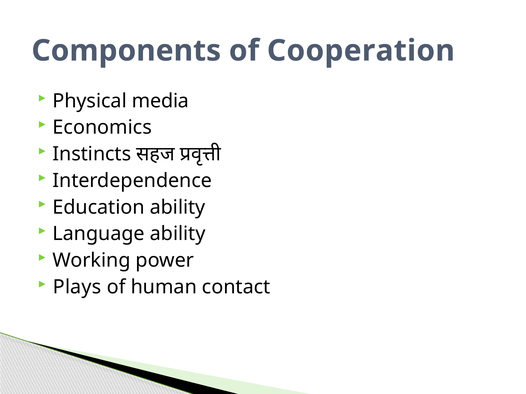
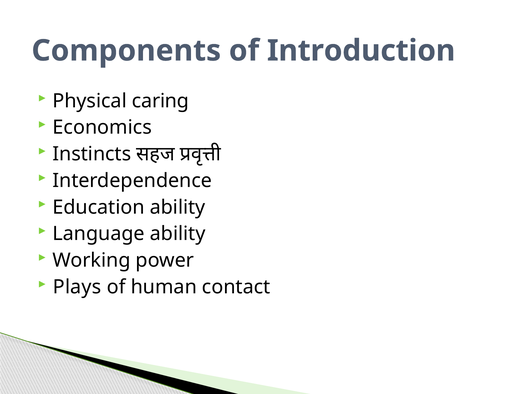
Cooperation: Cooperation -> Introduction (361, 51)
media: media -> caring (160, 101)
